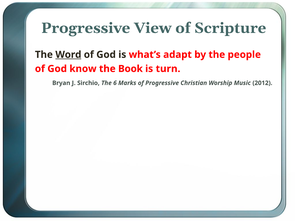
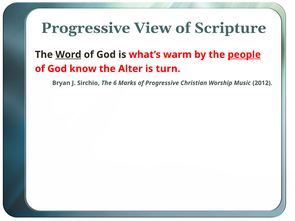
adapt: adapt -> warm (177, 55)
people underline: none -> present (244, 55)
Book: Book -> Alter (130, 69)
